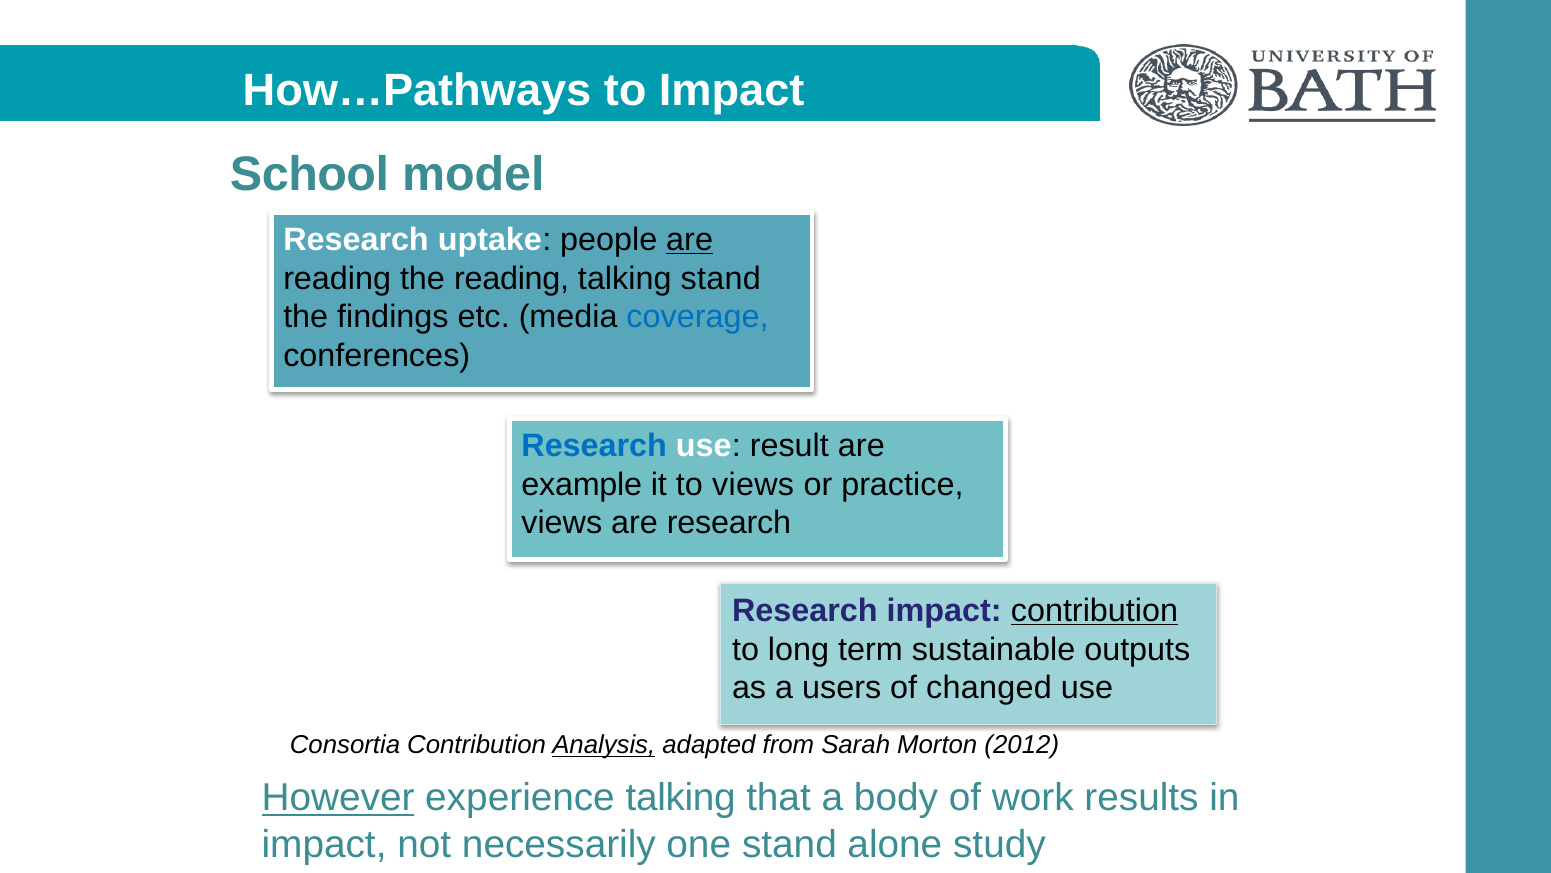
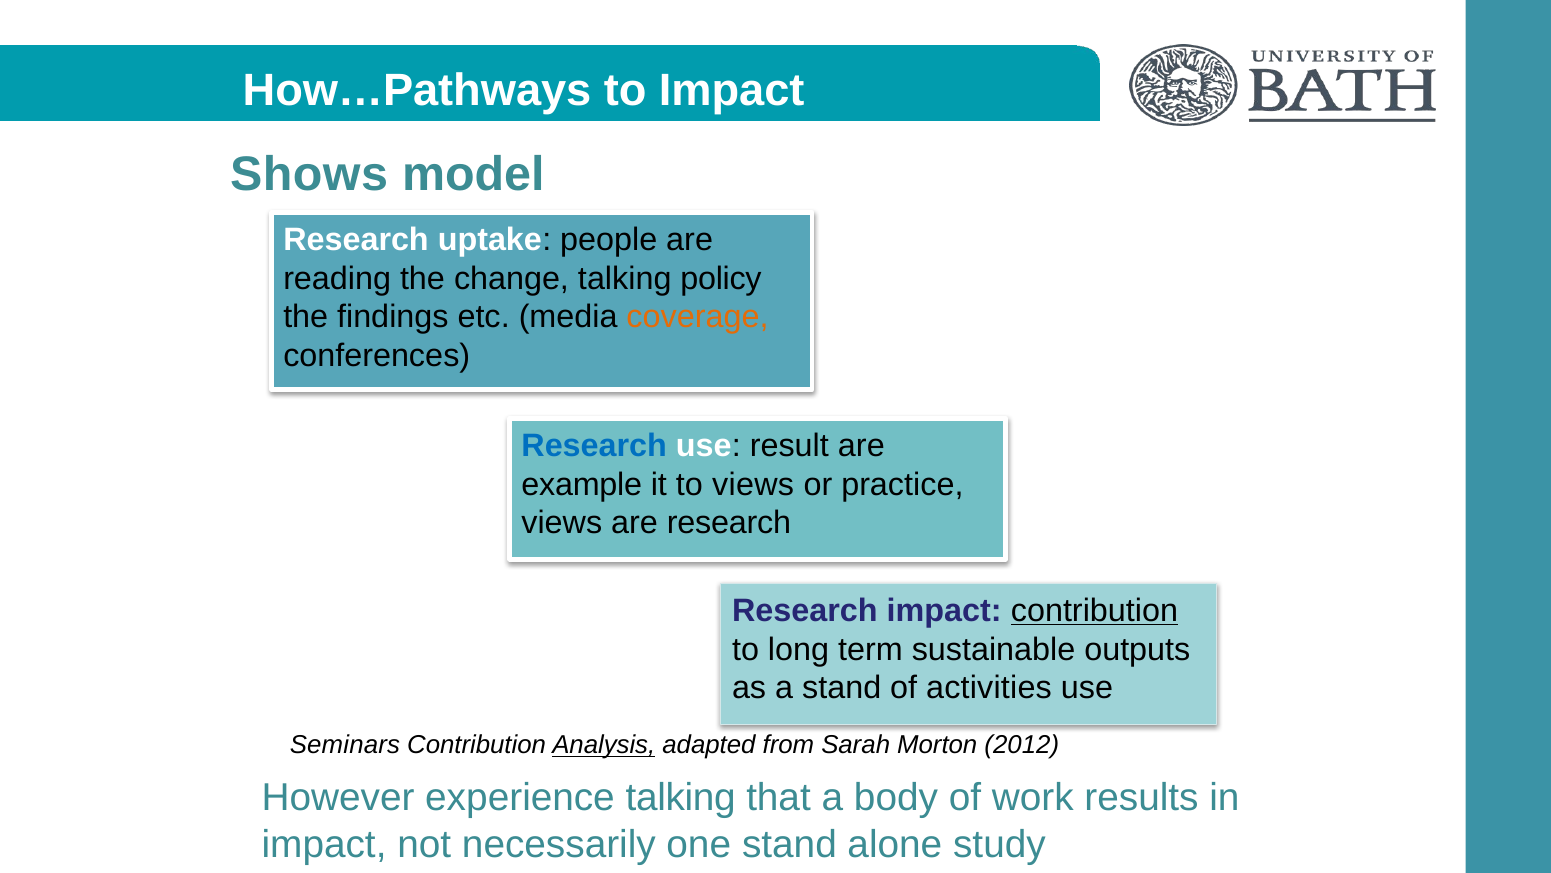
School: School -> Shows (309, 174)
are underline: present -> none (690, 239)
the reading: reading -> change (511, 278)
talking stand: stand -> policy (721, 278)
coverage colour: blue -> orange (697, 317)
a users: users -> stand (842, 688)
changed: changed -> activities (989, 688)
Consortia: Consortia -> Seminars (345, 745)
However underline: present -> none (338, 798)
